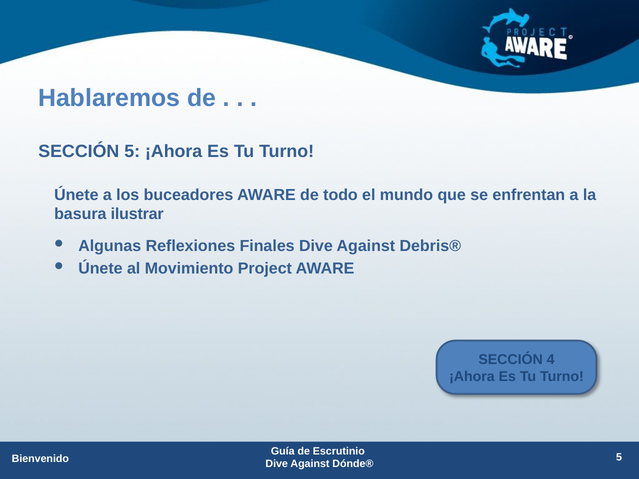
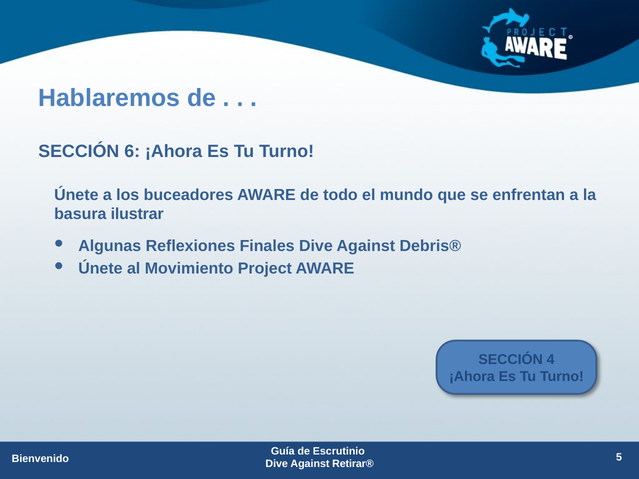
SECCIÓN 5: 5 -> 6 (132, 151)
Dónde®: Dónde® -> Retirar® (353, 464)
